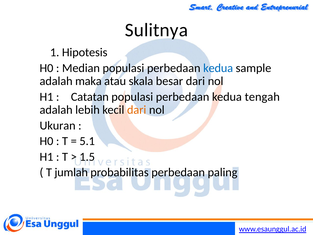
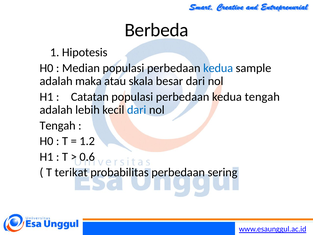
Sulitnya: Sulitnya -> Berbeda (157, 30)
dari colour: orange -> blue (137, 110)
Ukuran: Ukuran -> Tengah (58, 125)
5.1: 5.1 -> 1.2 (87, 141)
1.5: 1.5 -> 0.6 (87, 157)
jumlah: jumlah -> terikat (71, 172)
paling: paling -> sering (223, 172)
